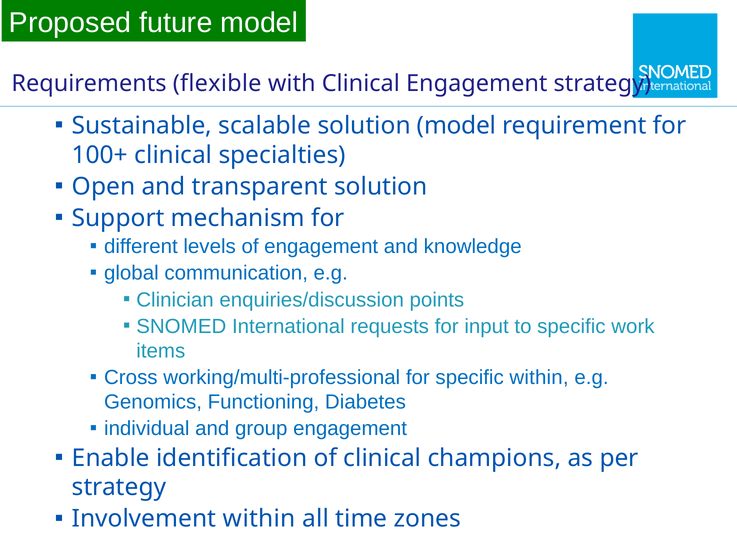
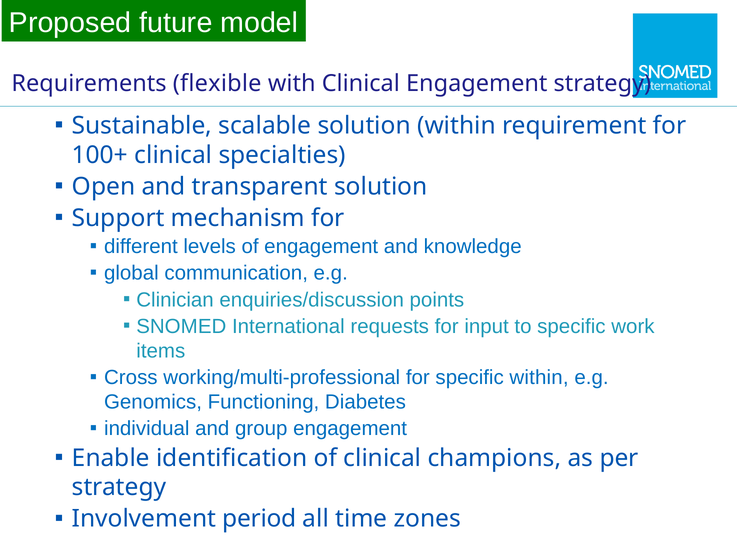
solution model: model -> within (456, 126)
Involvement within: within -> period (259, 520)
